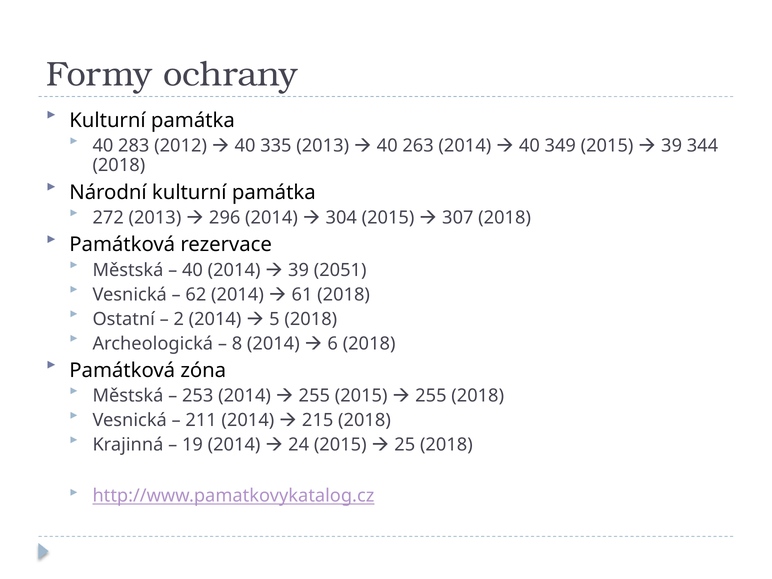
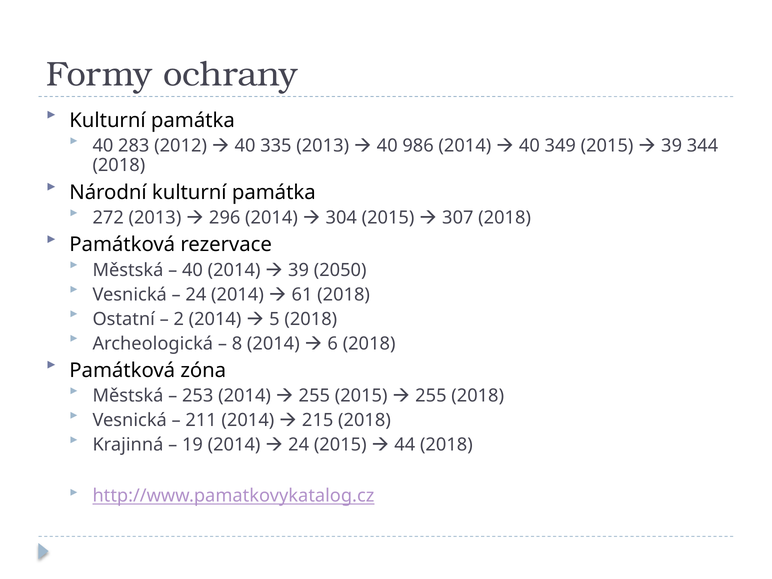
263: 263 -> 986 (418, 146)
2051: 2051 -> 2050 (340, 270)
62: 62 -> 24 (196, 295)
25: 25 -> 44 (405, 445)
